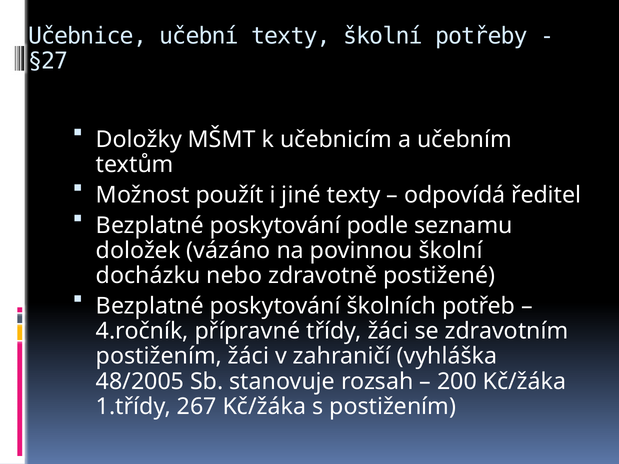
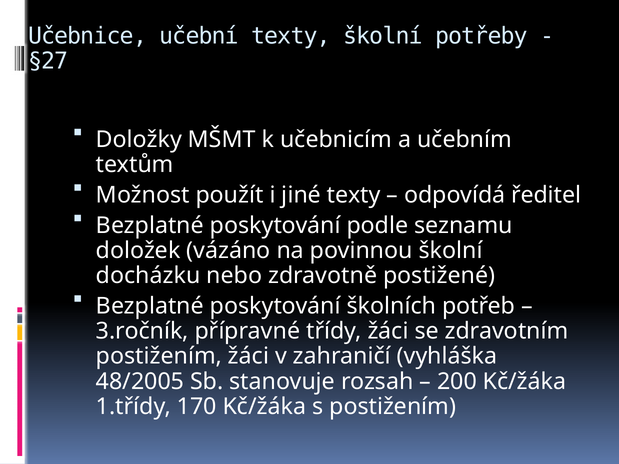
4.ročník: 4.ročník -> 3.ročník (142, 331)
267: 267 -> 170 (197, 407)
